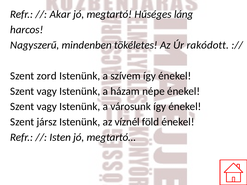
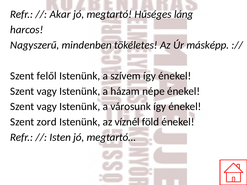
rakódott: rakódott -> másképp (208, 45)
zord: zord -> felől (47, 76)
jársz: jársz -> zord (47, 122)
